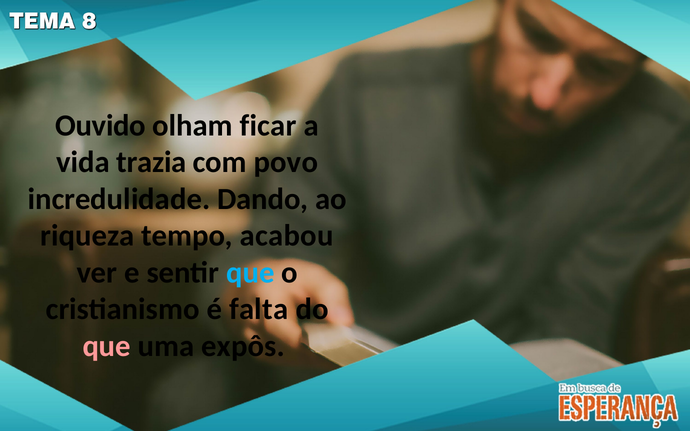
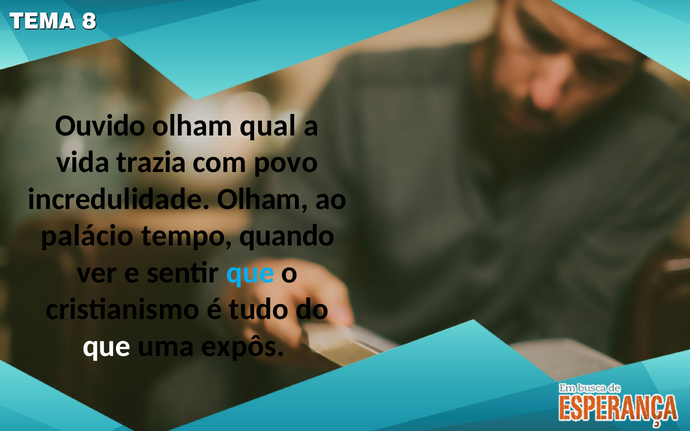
ficar: ficar -> qual (268, 125)
incredulidade Dando: Dando -> Olham (263, 199)
riqueza: riqueza -> palácio (87, 236)
acabou: acabou -> quando (287, 236)
falta: falta -> tudo (259, 310)
que colour: pink -> white (107, 346)
